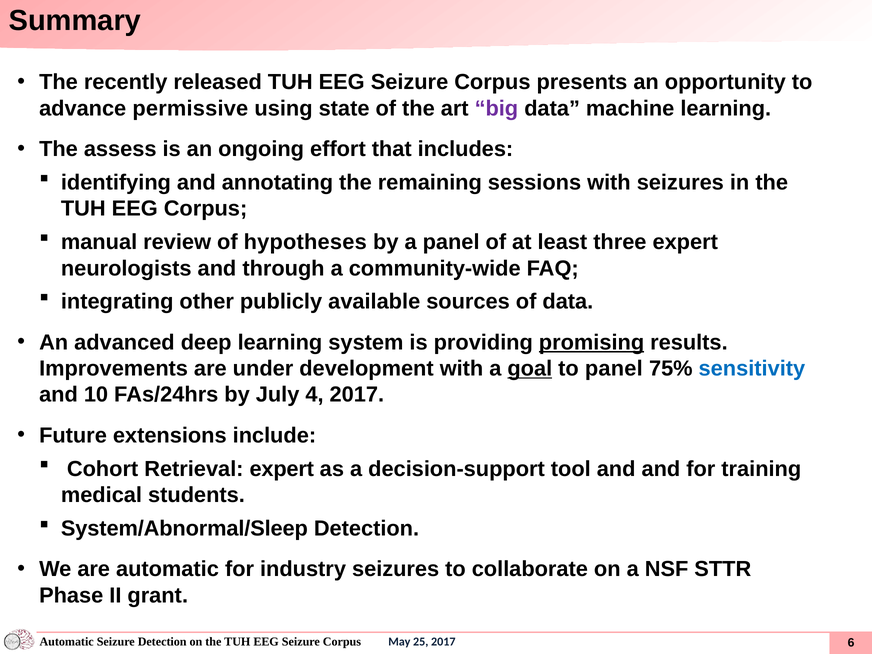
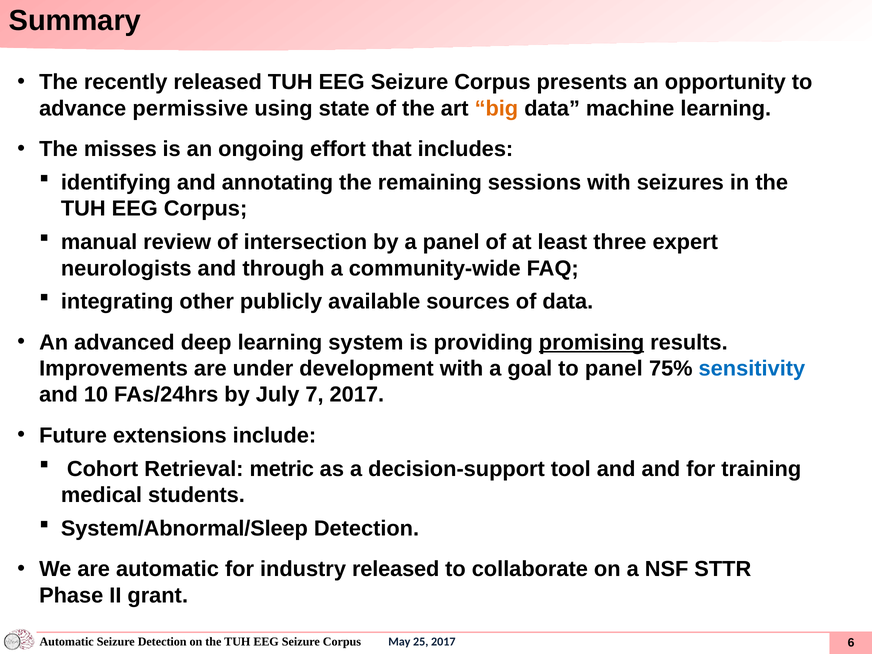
big colour: purple -> orange (496, 108)
assess: assess -> misses (120, 149)
hypotheses: hypotheses -> intersection (305, 242)
goal underline: present -> none (530, 369)
4: 4 -> 7 (315, 395)
Retrieval expert: expert -> metric (282, 469)
industry seizures: seizures -> released (396, 569)
